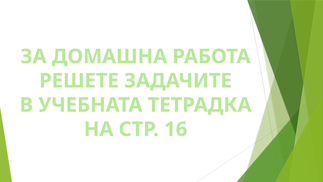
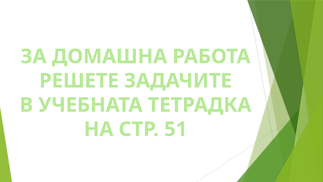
16: 16 -> 51 (176, 129)
